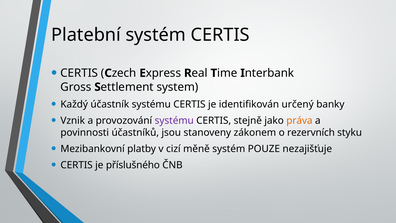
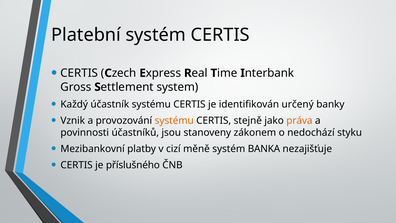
systému colour: purple -> orange (174, 120)
rezervních: rezervních -> nedochází (311, 132)
POUZE: POUZE -> BANKA (264, 149)
